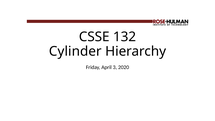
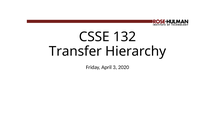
Cylinder: Cylinder -> Transfer (75, 51)
